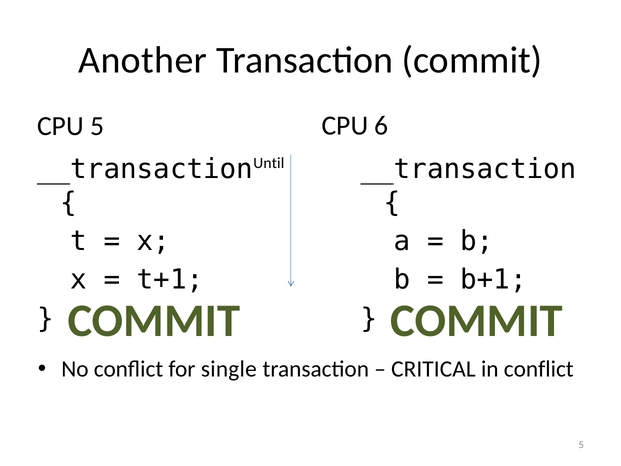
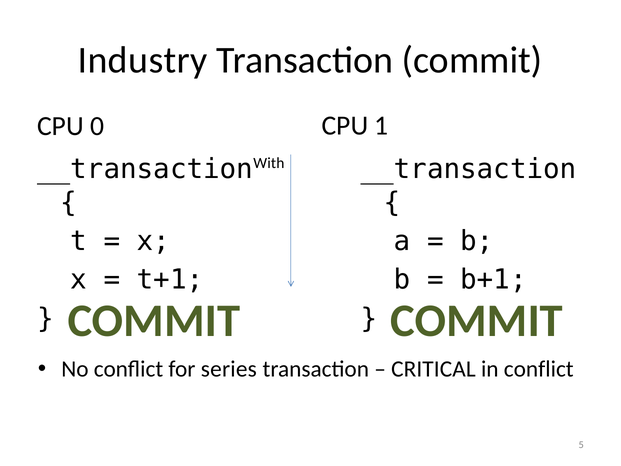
Another: Another -> Industry (143, 60)
6: 6 -> 1 (381, 126)
CPU 5: 5 -> 0 (97, 126)
Until: Until -> With (269, 163)
single: single -> series (229, 369)
